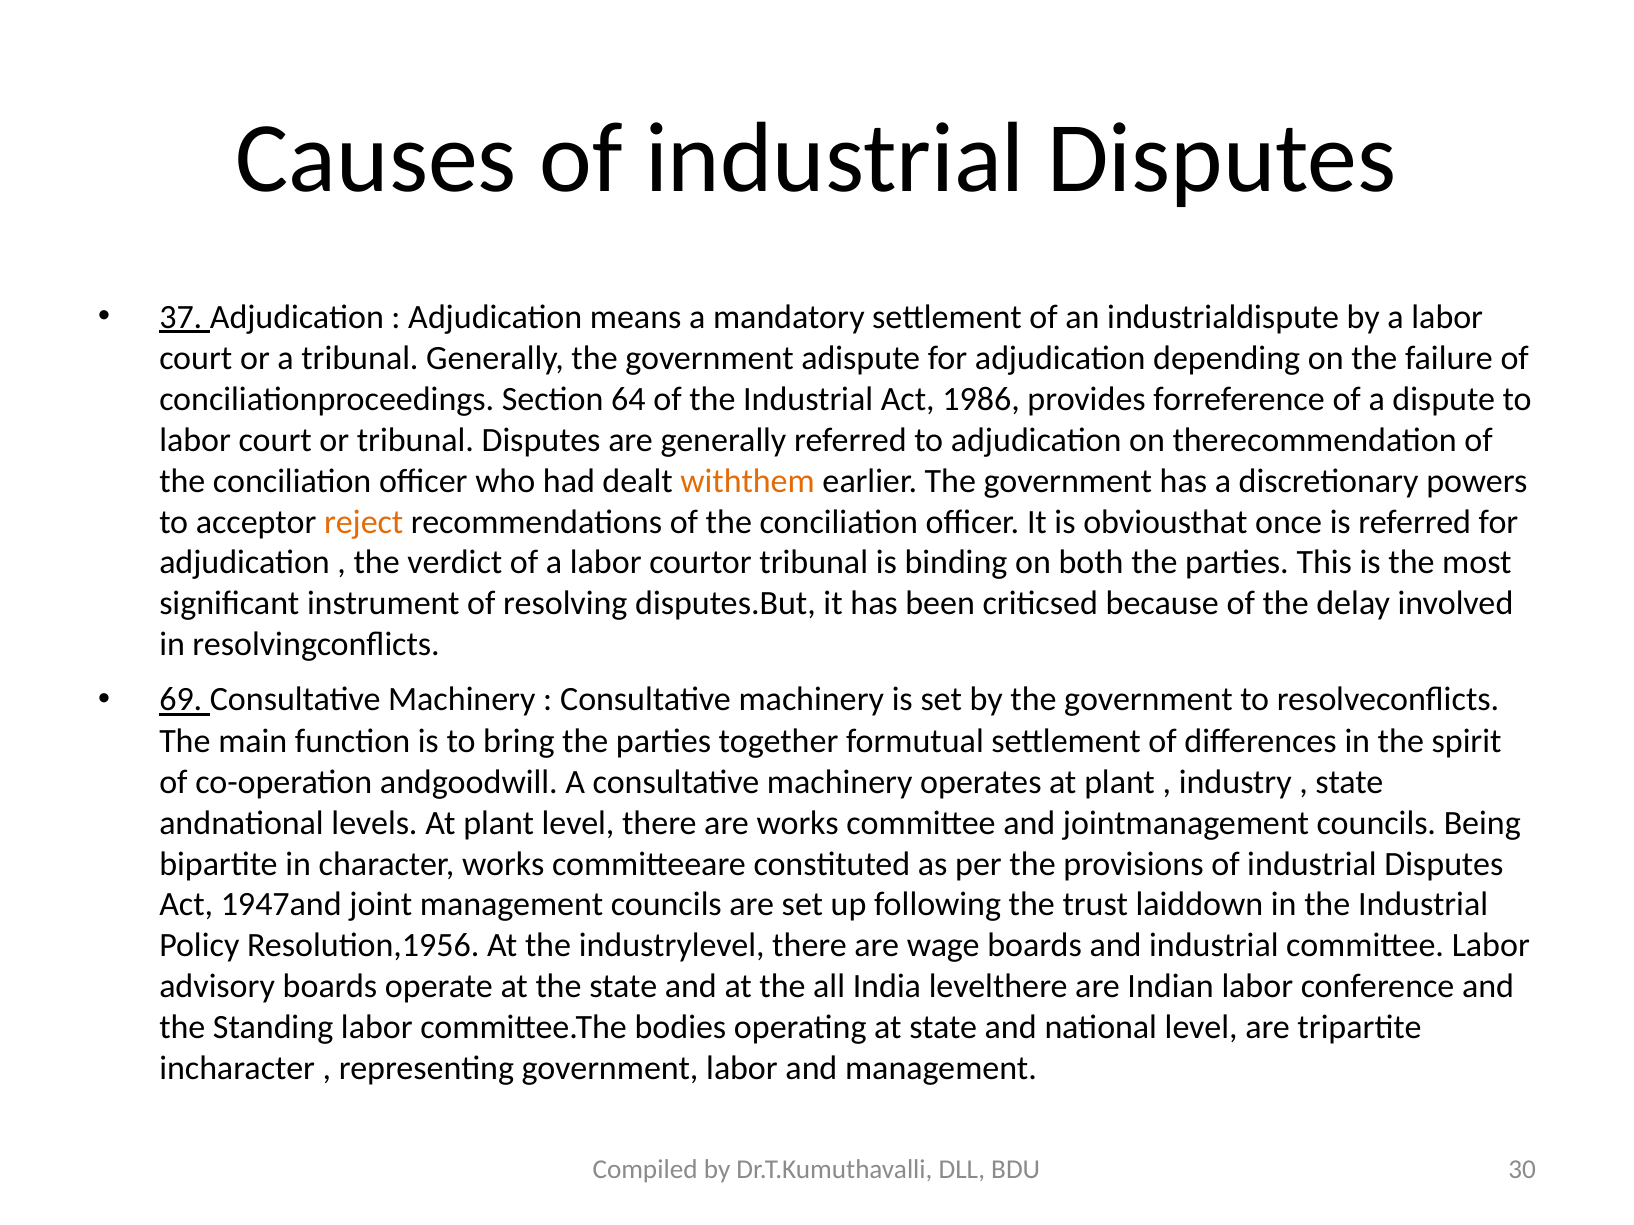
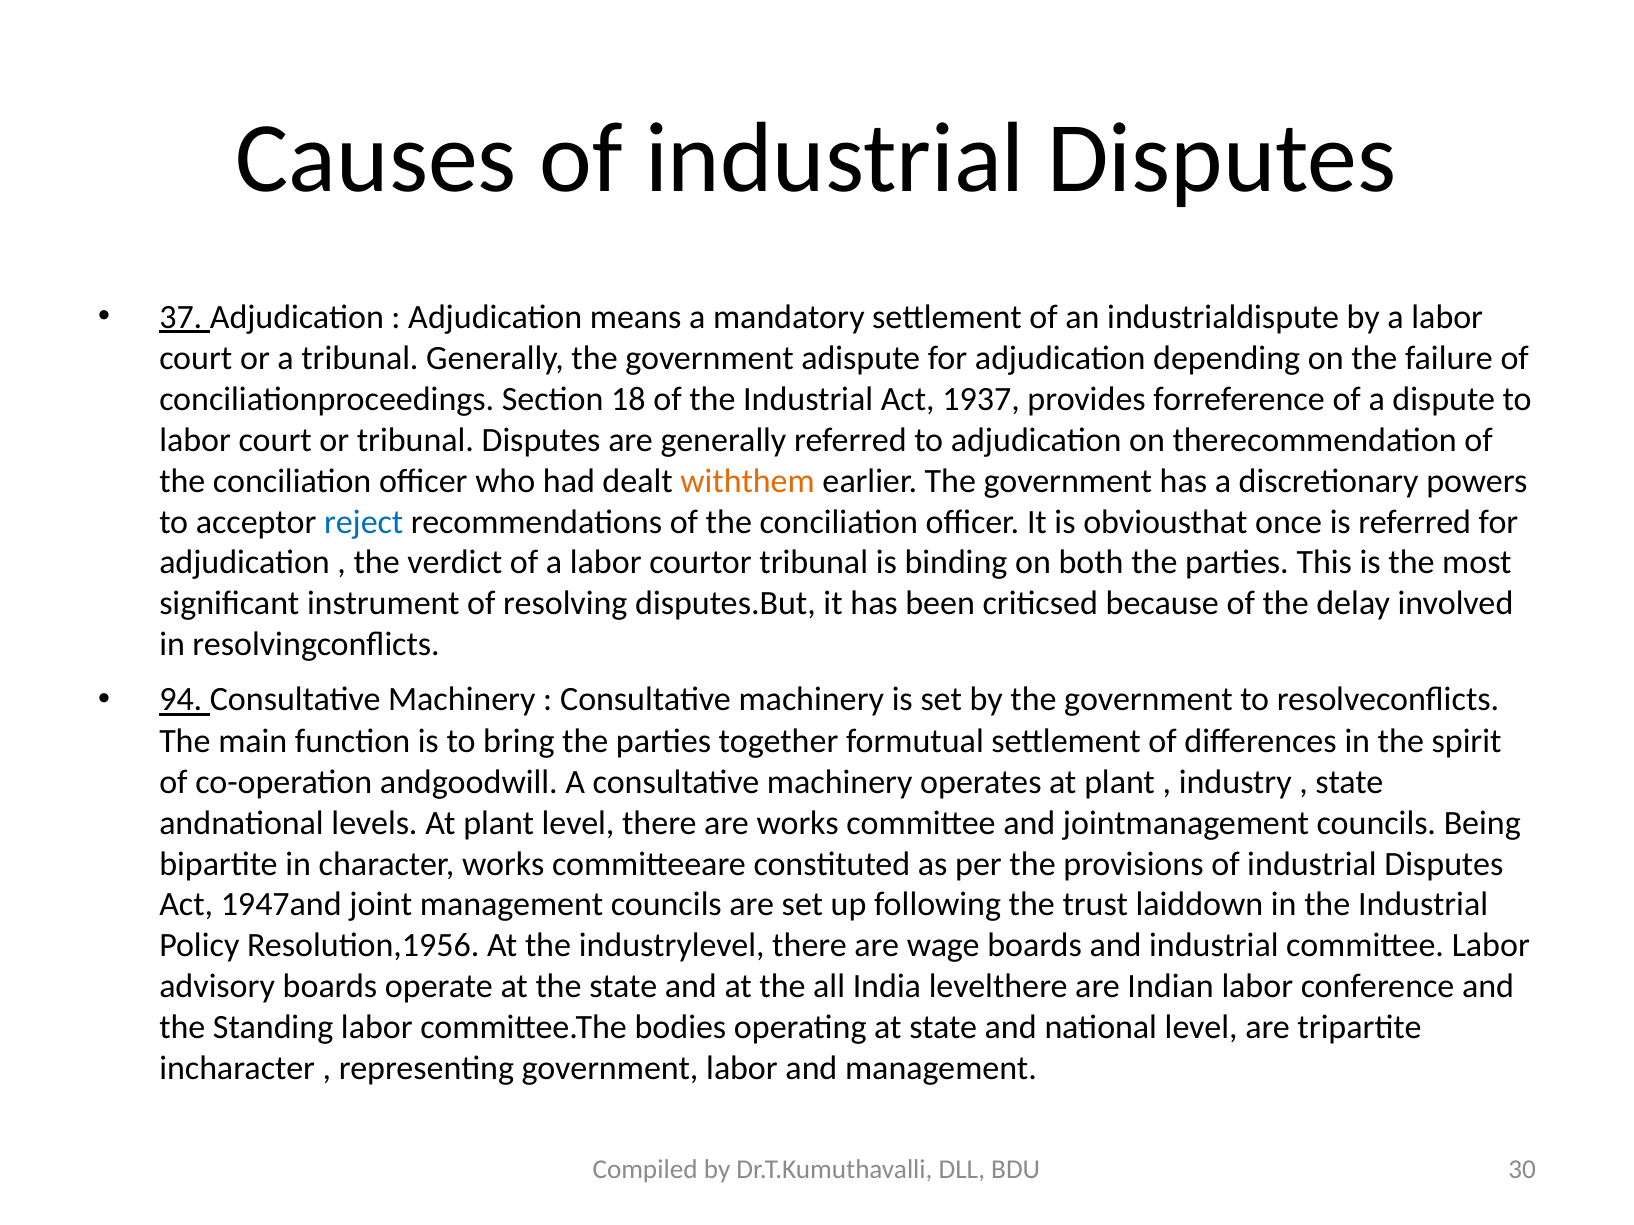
64: 64 -> 18 (628, 399)
1986: 1986 -> 1937 (981, 399)
reject colour: orange -> blue (364, 522)
69: 69 -> 94 (181, 700)
